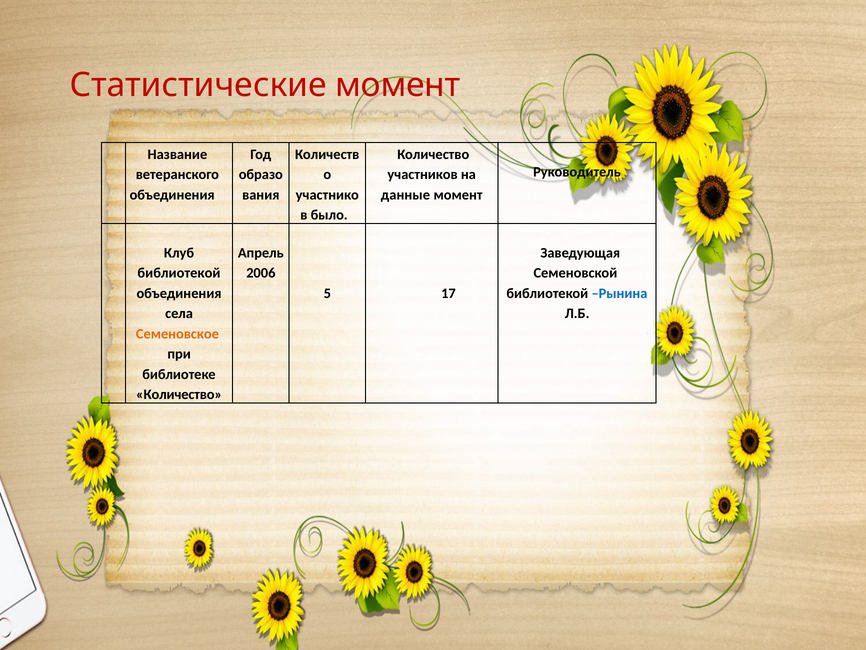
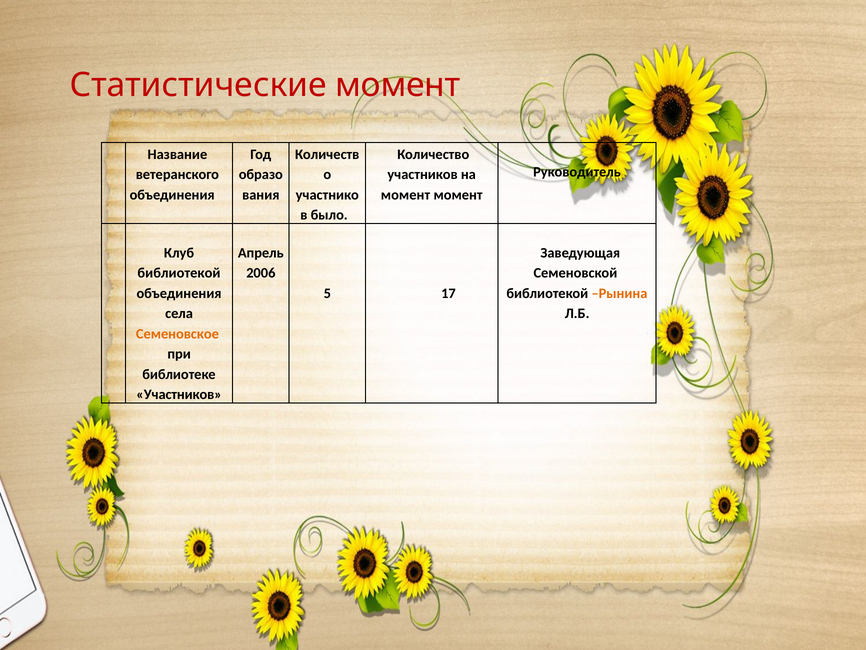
данные: данные -> момент (405, 195)
Рынина colour: blue -> orange (619, 293)
Количество: Количество -> Участников (179, 394)
